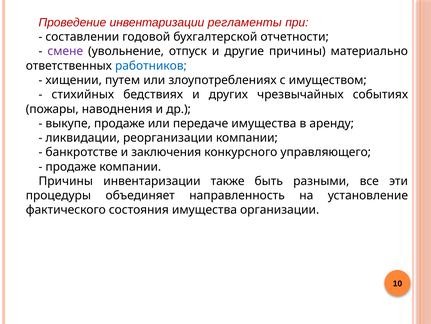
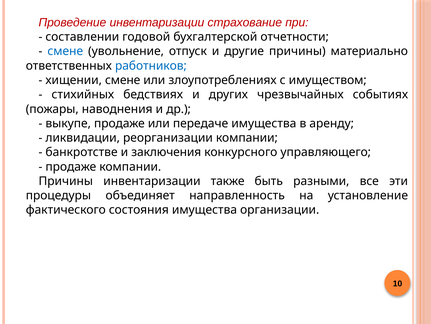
регламенты: регламенты -> страхование (245, 22)
смене colour: purple -> blue (65, 51)
хищении путем: путем -> смене (123, 80)
